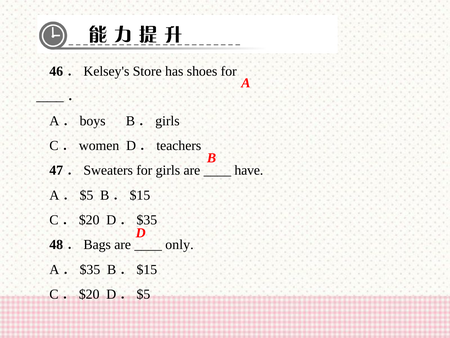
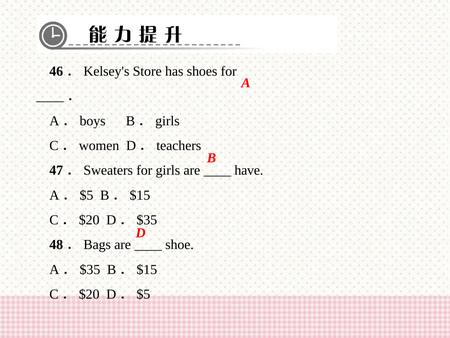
only: only -> shoe (180, 244)
